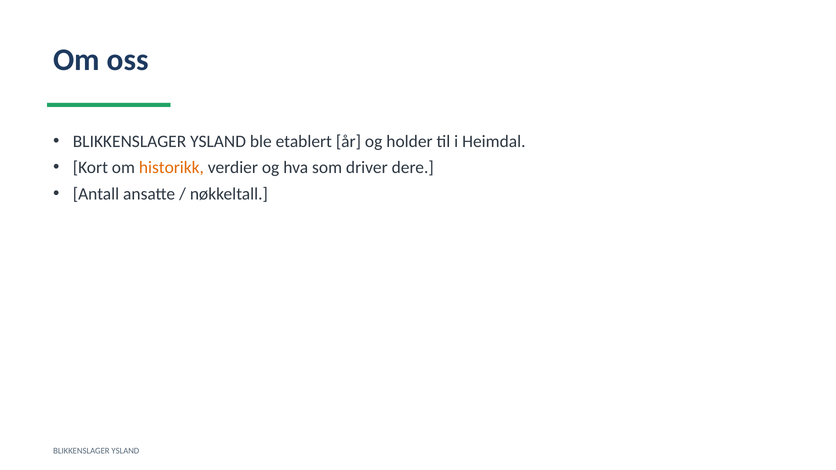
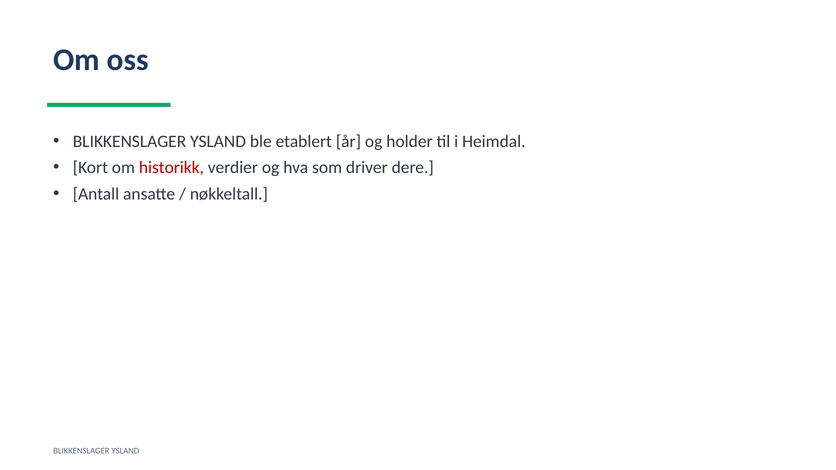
historikk colour: orange -> red (171, 168)
